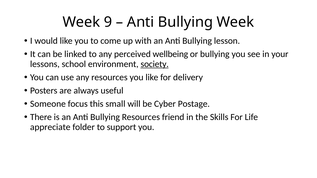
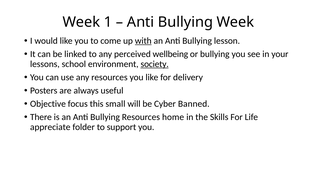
9: 9 -> 1 (108, 22)
with underline: none -> present (143, 41)
Someone: Someone -> Objective (48, 104)
Postage: Postage -> Banned (194, 104)
friend: friend -> home (173, 117)
